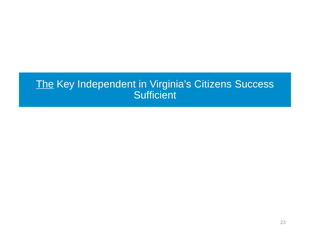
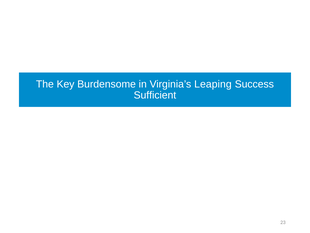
The underline: present -> none (45, 84)
Independent: Independent -> Burdensome (107, 84)
Citizens: Citizens -> Leaping (213, 84)
